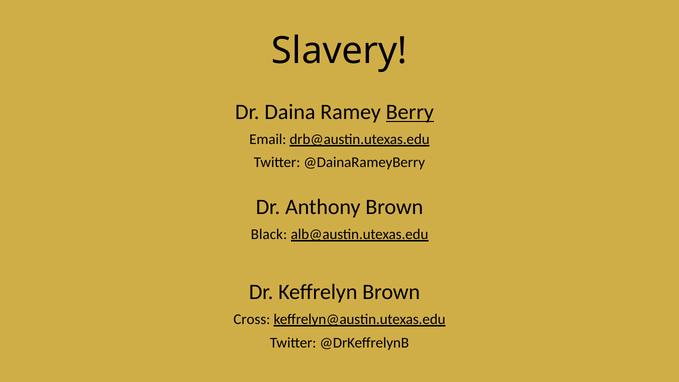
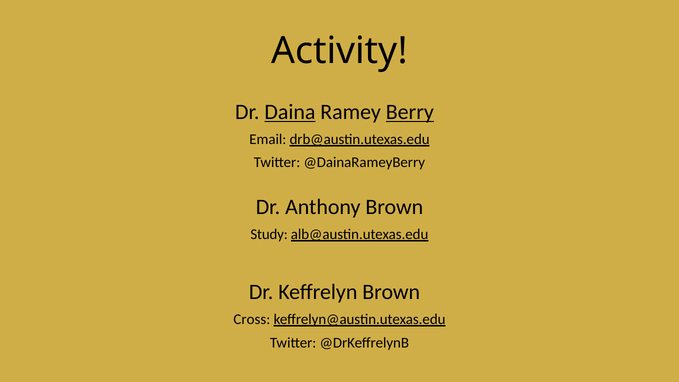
Slavery: Slavery -> Activity (339, 51)
Daina underline: none -> present (290, 112)
Black: Black -> Study (269, 234)
